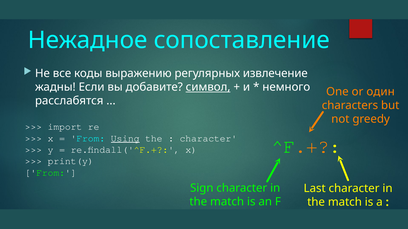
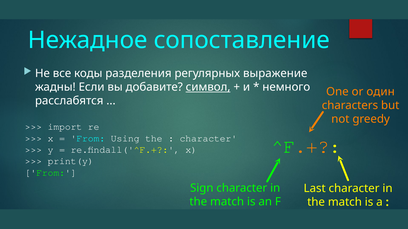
выражению: выражению -> разделения (138, 73)
извлечение: извлечение -> выражение (275, 73)
Using underline: present -> none (125, 139)
